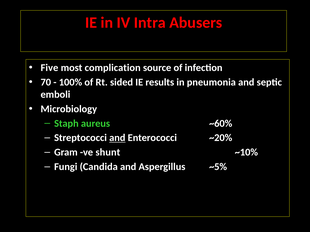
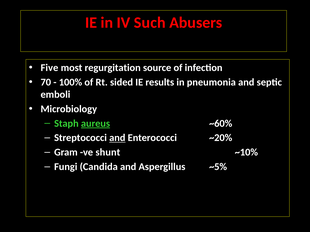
Intra: Intra -> Such (150, 23)
complication: complication -> regurgitation (113, 68)
aureus underline: none -> present (96, 124)
